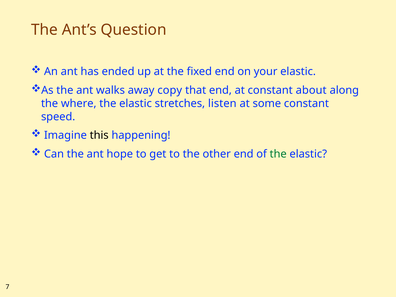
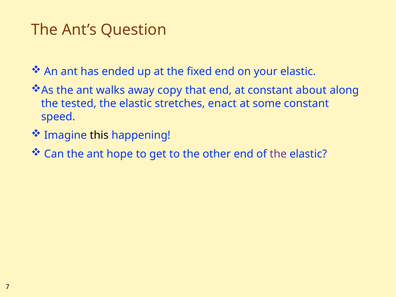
where: where -> tested (79, 103)
listen: listen -> enact (222, 103)
the colour: green -> purple (278, 154)
